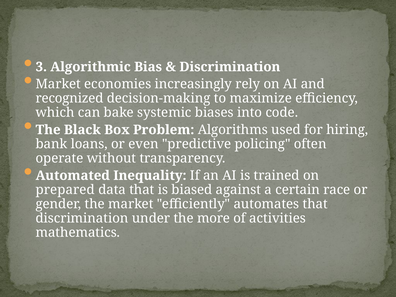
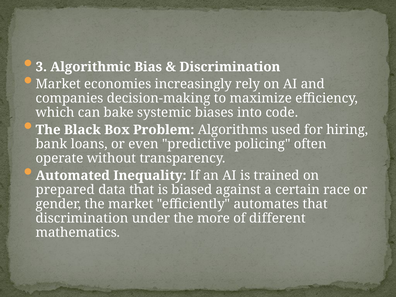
recognized: recognized -> companies (69, 98)
activities: activities -> different (277, 218)
